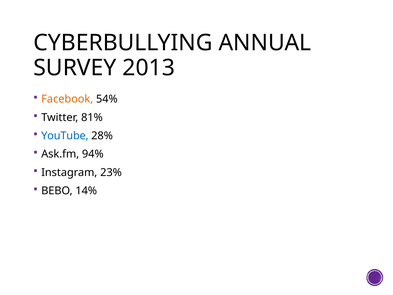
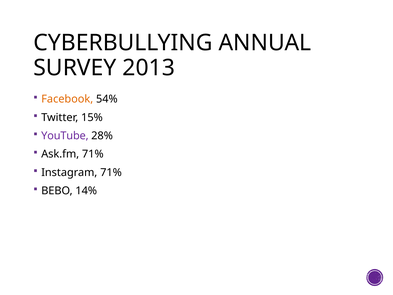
81%: 81% -> 15% (92, 117)
YouTube colour: blue -> purple (65, 136)
Ask.fm 94%: 94% -> 71% (93, 154)
Instagram 23%: 23% -> 71% (111, 172)
